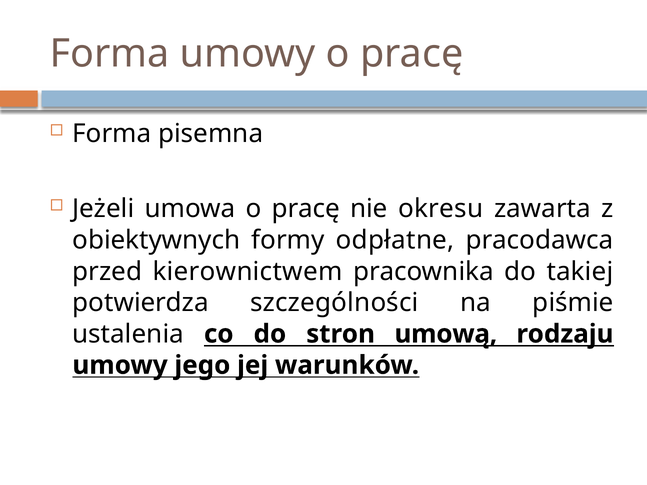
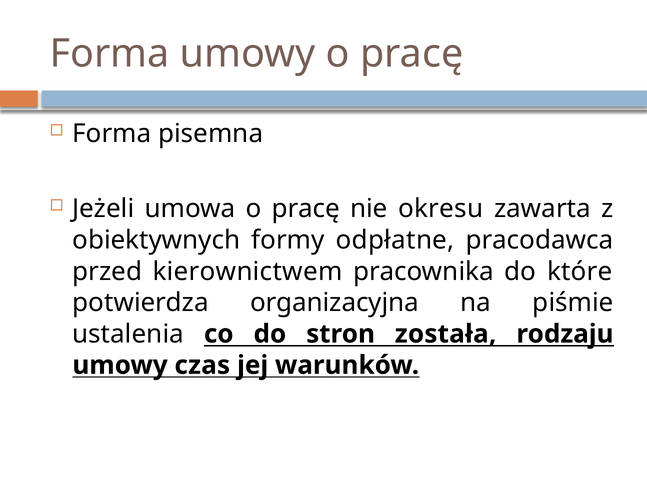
takiej: takiej -> które (580, 272)
szczególności: szczególności -> organizacyjna (334, 303)
umową: umową -> została (446, 334)
jego: jego -> czas (202, 365)
